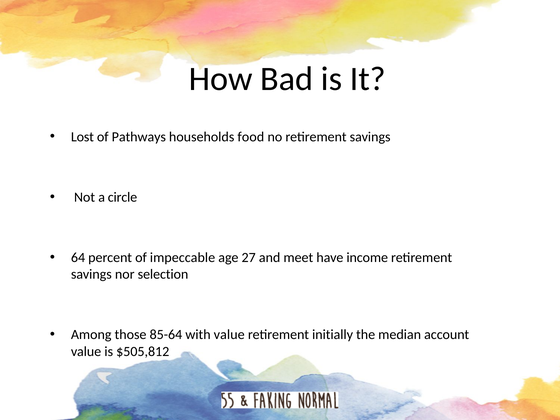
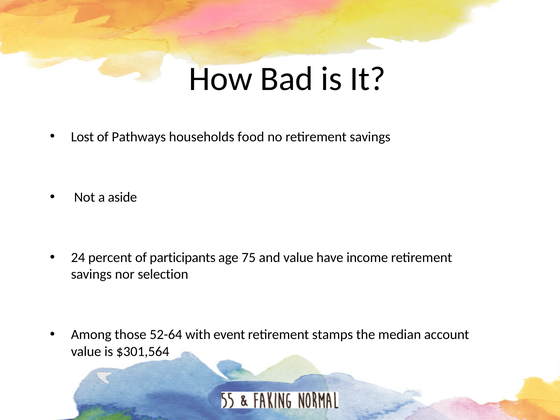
circle: circle -> aside (122, 197)
64: 64 -> 24 (78, 257)
impeccable: impeccable -> participants (183, 257)
27: 27 -> 75 (249, 257)
and meet: meet -> value (298, 257)
85-64: 85-64 -> 52-64 (166, 335)
with value: value -> event (229, 335)
initially: initially -> stamps (333, 335)
$505,812: $505,812 -> $301,564 (143, 351)
